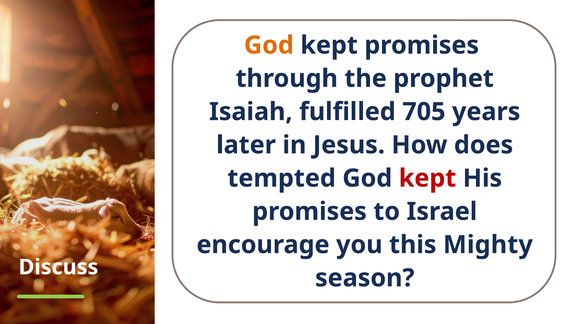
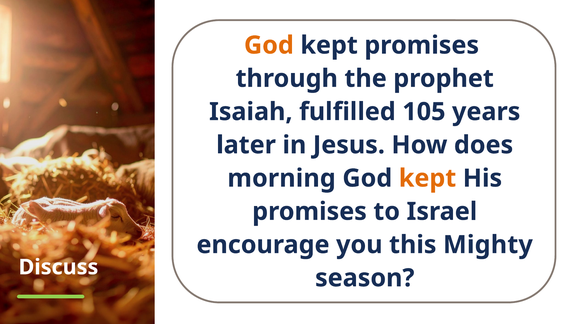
705: 705 -> 105 (424, 112)
tempted: tempted -> morning (282, 178)
kept colour: red -> orange (427, 178)
